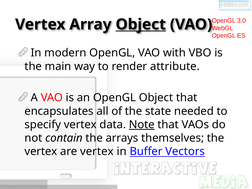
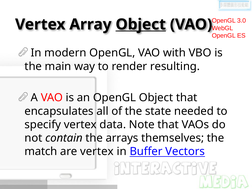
attribute: attribute -> resulting (175, 66)
Note underline: present -> none (142, 125)
vertex: vertex -> match (41, 151)
